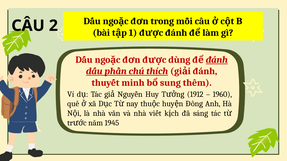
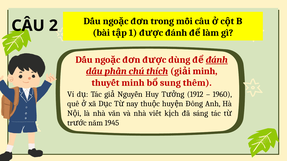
đánh: đánh -> minh (205, 71)
